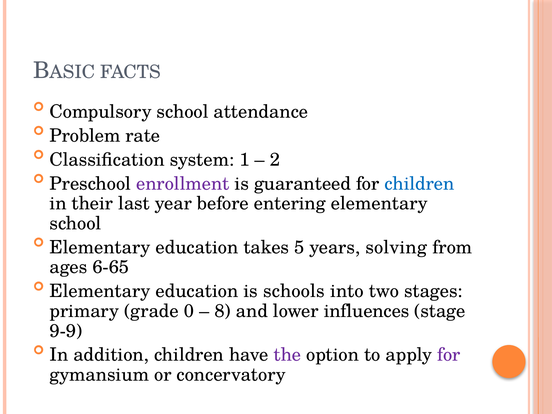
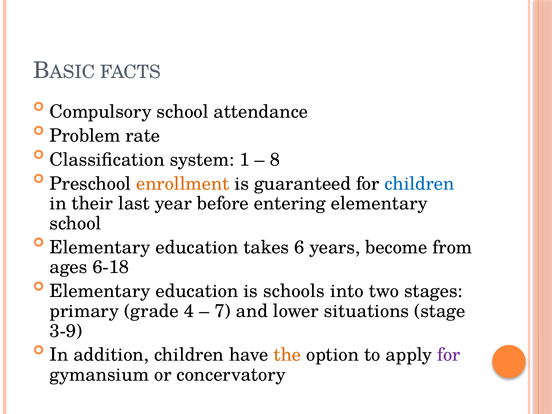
2: 2 -> 8 (275, 160)
enrollment colour: purple -> orange (183, 184)
5: 5 -> 6 (299, 247)
solving: solving -> become (396, 247)
6-65: 6-65 -> 6-18 (111, 267)
0: 0 -> 4 (189, 311)
8: 8 -> 7 (223, 311)
influences: influences -> situations (366, 311)
9-9: 9-9 -> 3-9 (66, 331)
the colour: purple -> orange (287, 355)
